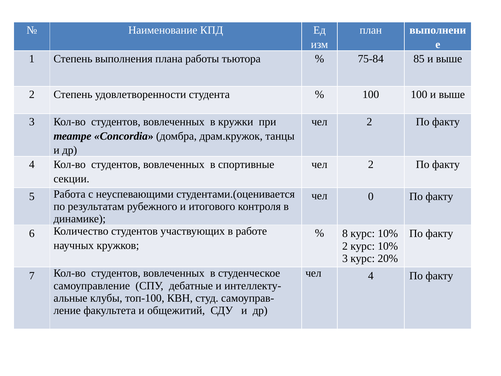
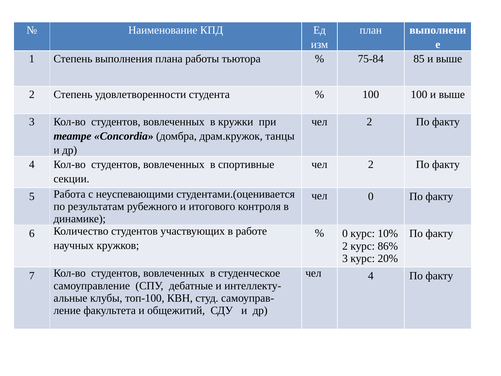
8: 8 -> 0 (345, 233)
2 курс 10%: 10% -> 86% (388, 246)
